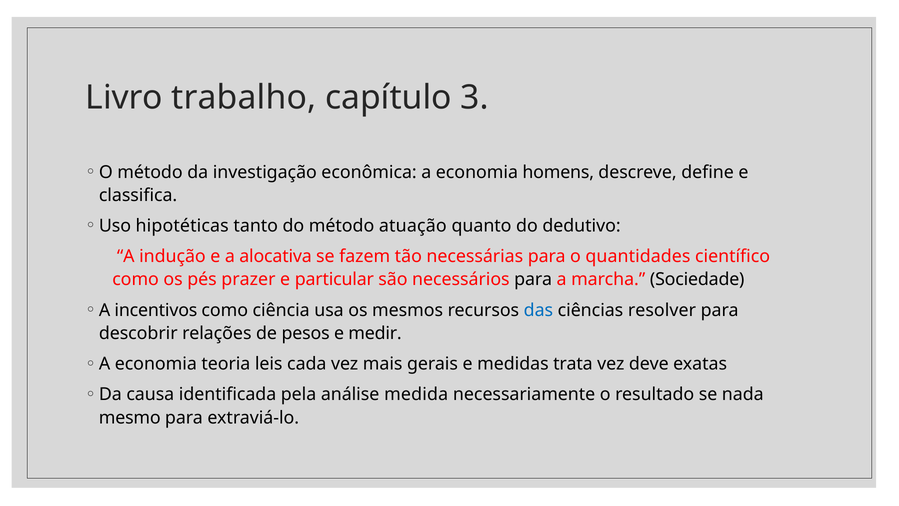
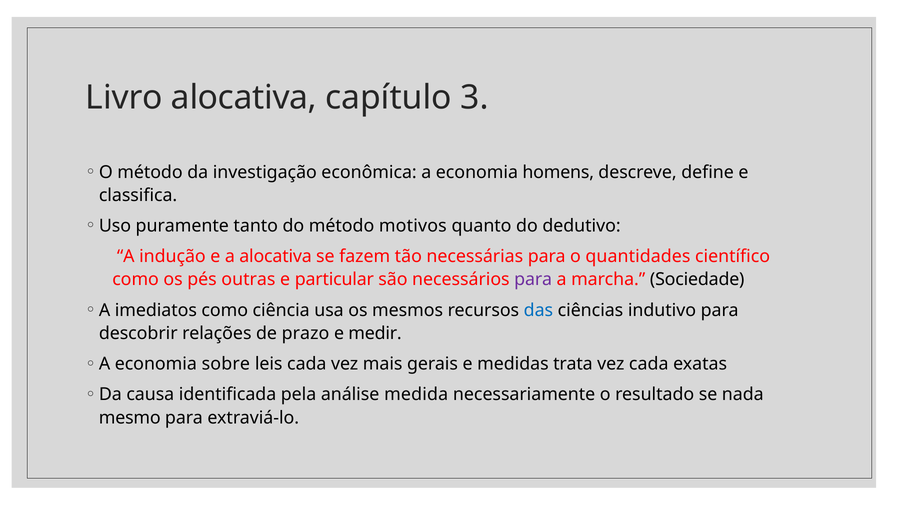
Livro trabalho: trabalho -> alocativa (244, 98)
hipotéticas: hipotéticas -> puramente (182, 226)
atuação: atuação -> motivos (413, 226)
prazer: prazer -> outras (248, 279)
para colour: black -> purple (533, 279)
incentivos: incentivos -> imediatos (156, 310)
resolver: resolver -> indutivo (662, 310)
pesos: pesos -> prazo (306, 333)
teoria: teoria -> sobre (226, 364)
vez deve: deve -> cada (649, 364)
